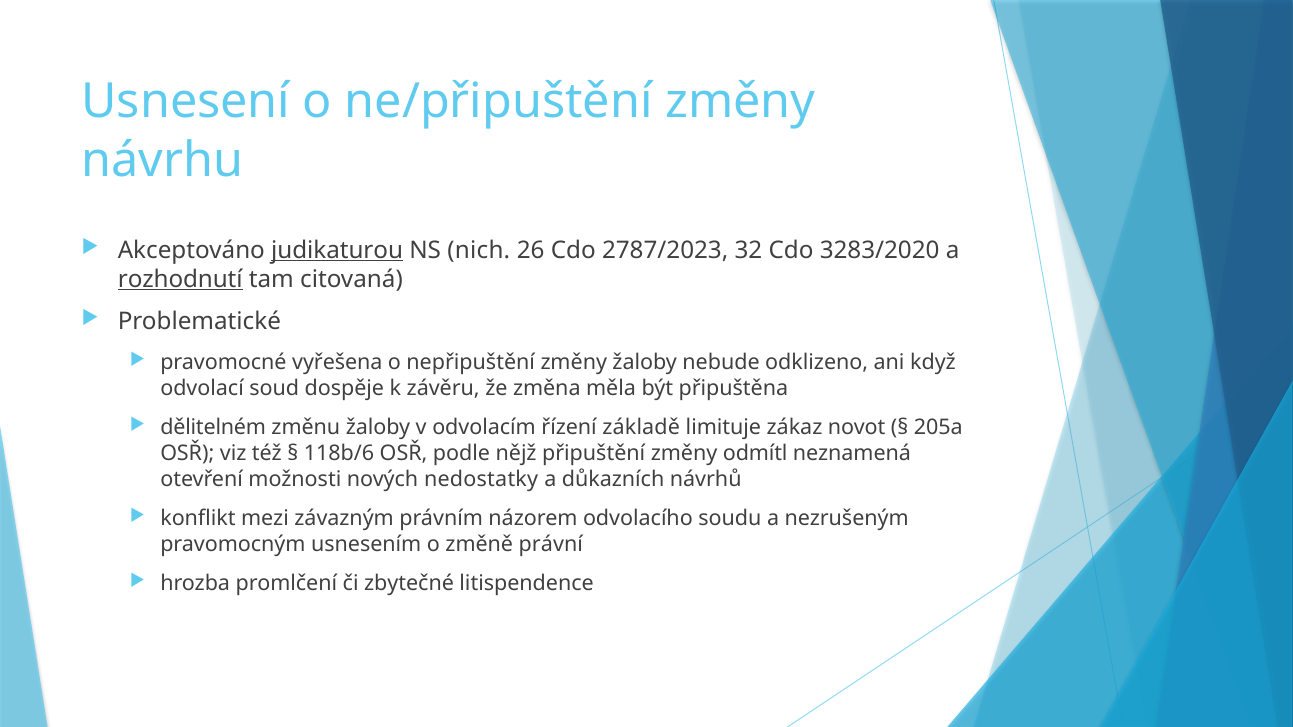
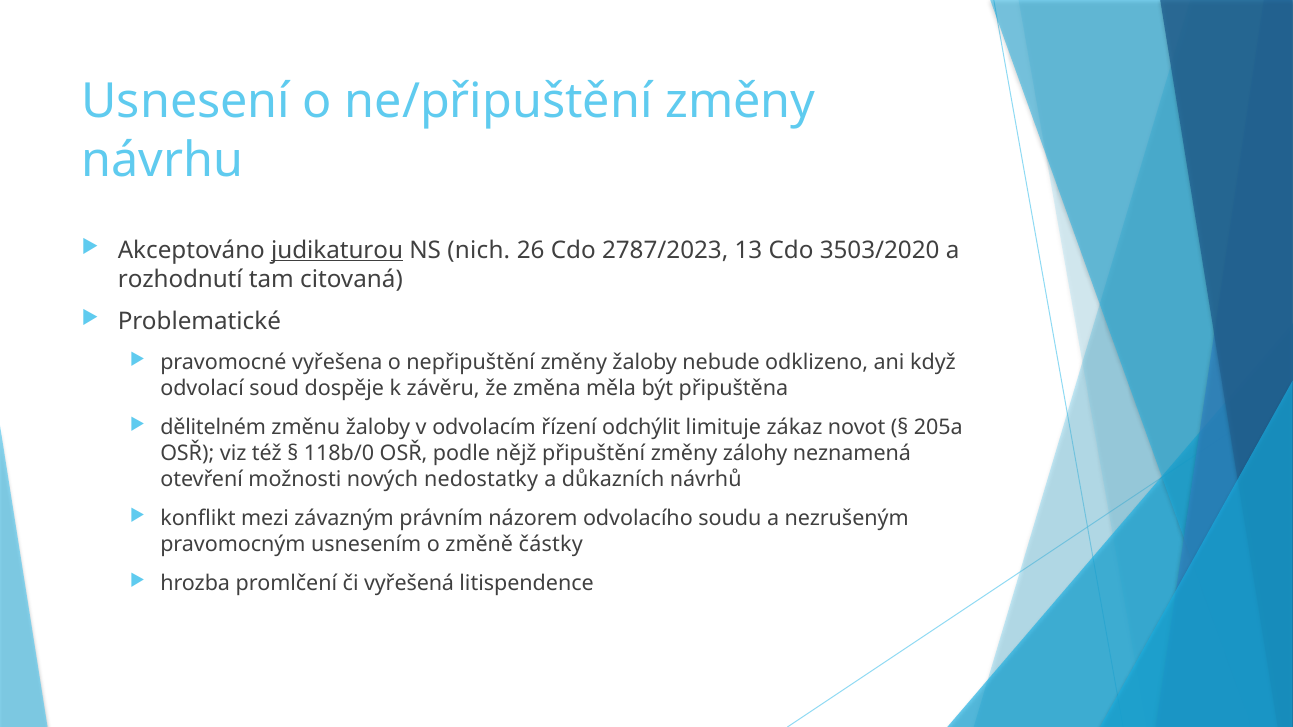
32: 32 -> 13 (748, 250)
3283/2020: 3283/2020 -> 3503/2020 (880, 250)
rozhodnutí underline: present -> none (180, 279)
základě: základě -> odchýlit (641, 428)
118b/6: 118b/6 -> 118b/0 (339, 454)
odmítl: odmítl -> zálohy (755, 454)
právní: právní -> částky (551, 544)
zbytečné: zbytečné -> vyřešená (409, 584)
